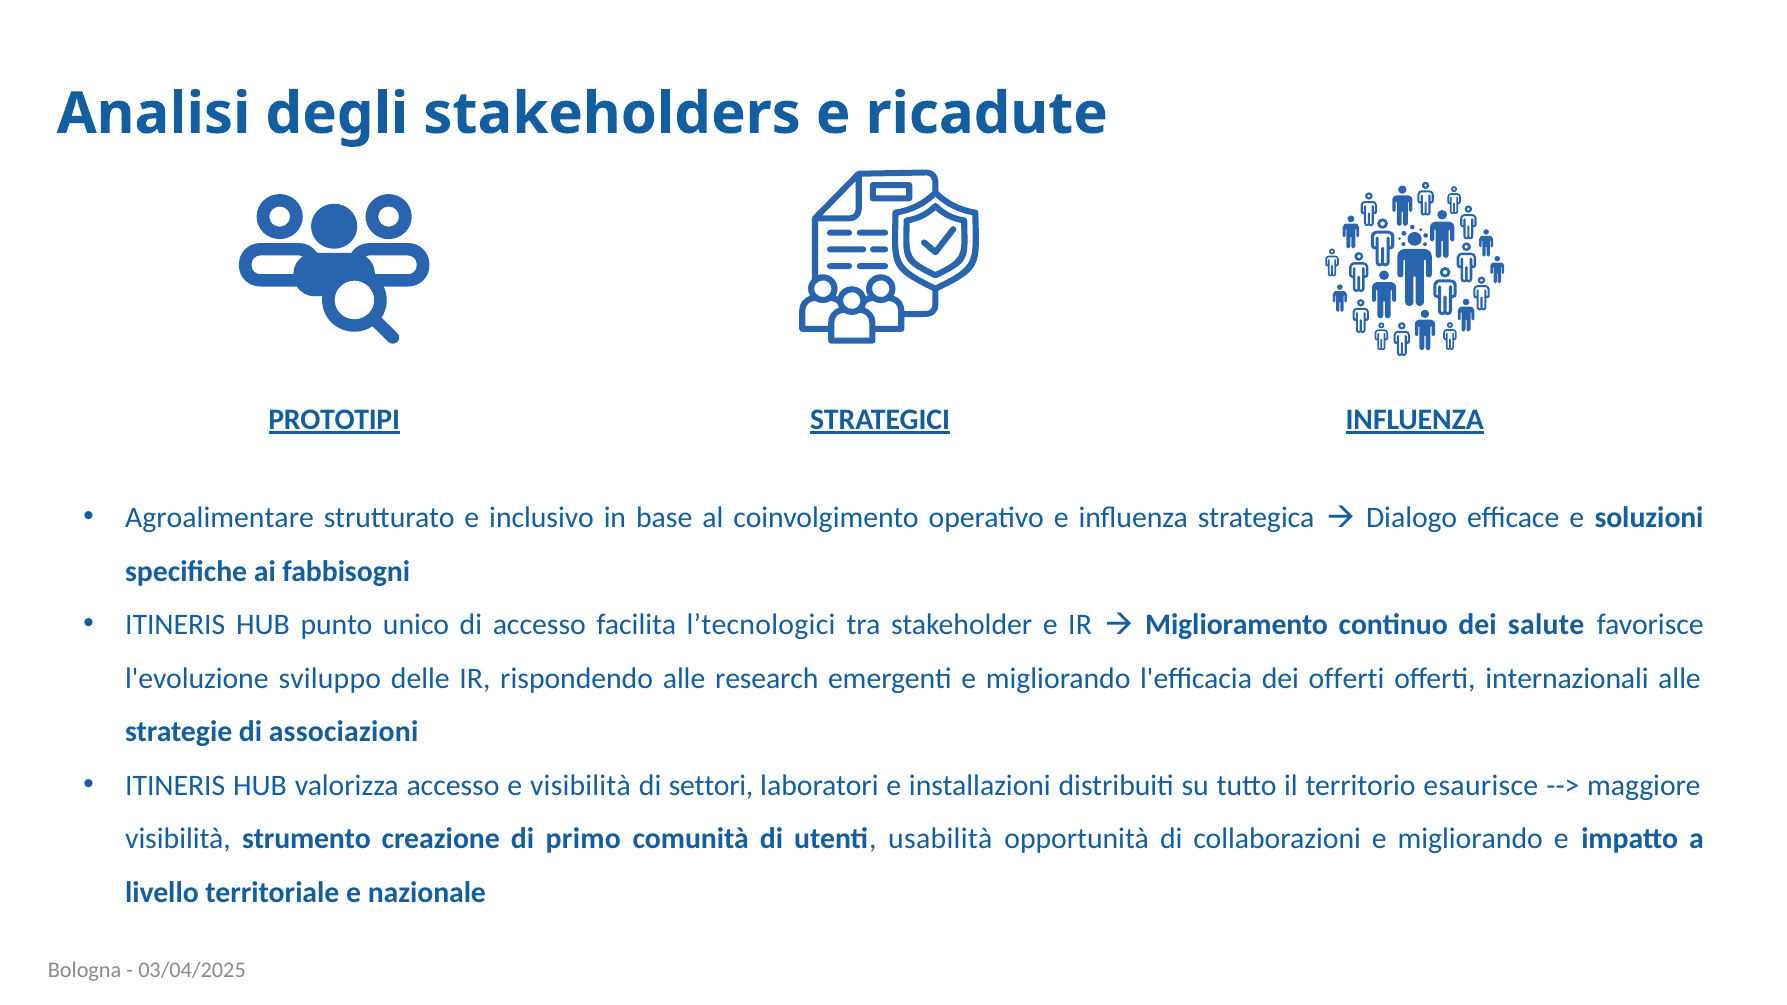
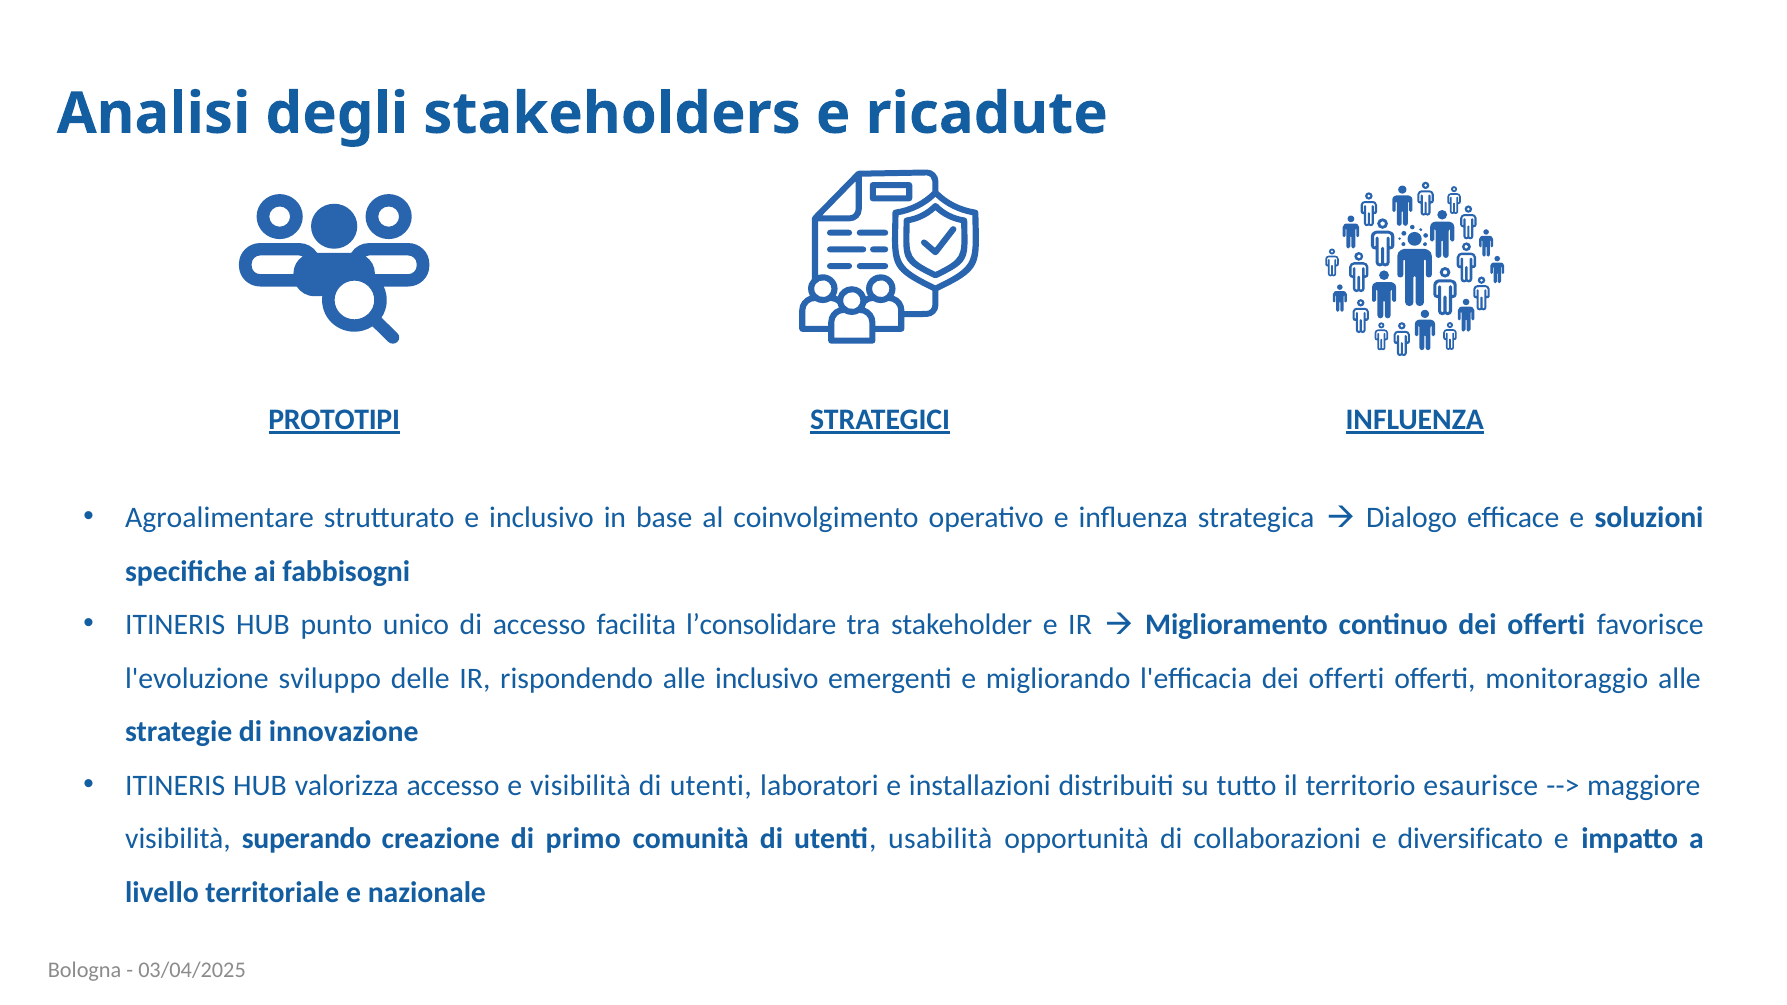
l’tecnologici: l’tecnologici -> l’consolidare (761, 625)
continuo dei salute: salute -> offerti (1546, 625)
alle research: research -> inclusivo (767, 679)
internazionali: internazionali -> monitoraggio (1567, 679)
associazioni: associazioni -> innovazione (344, 732)
settori: settori -> utenti (711, 786)
strumento: strumento -> superando (307, 839)
collaborazioni e migliorando: migliorando -> diversificato (1470, 839)
